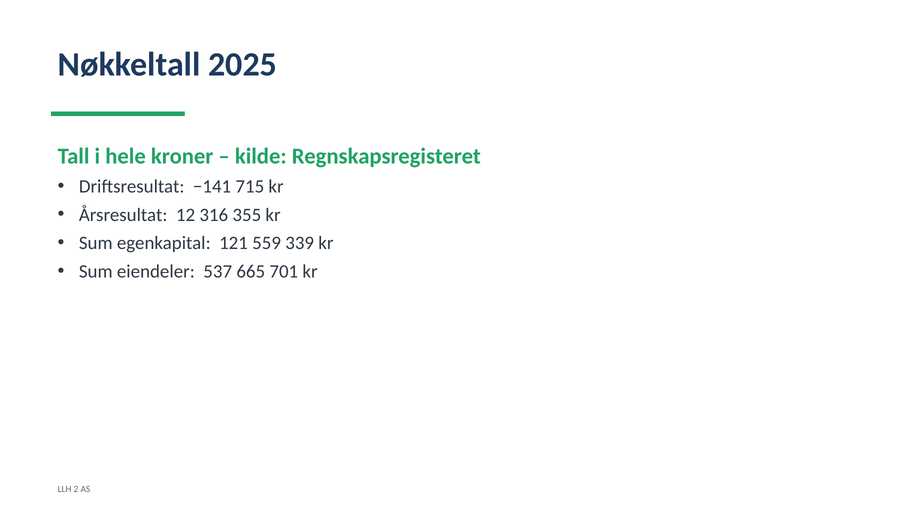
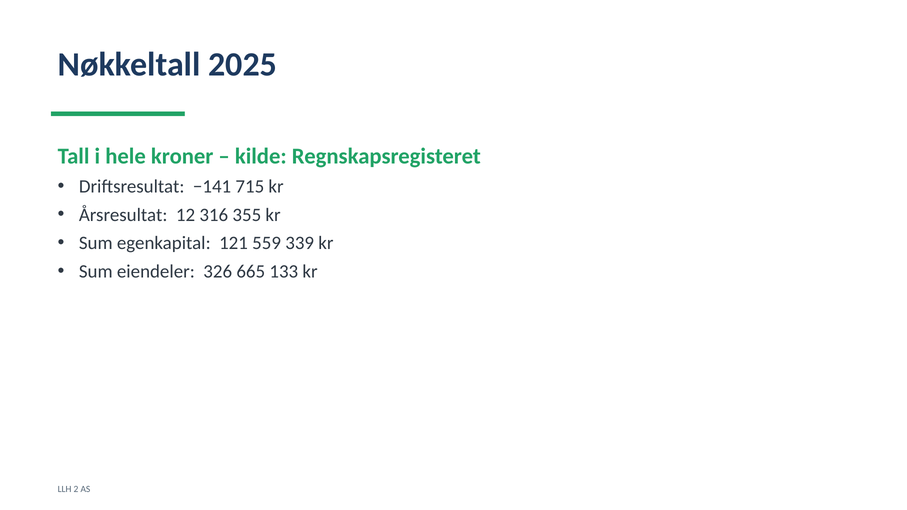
537: 537 -> 326 (218, 272)
701: 701 -> 133 (284, 272)
